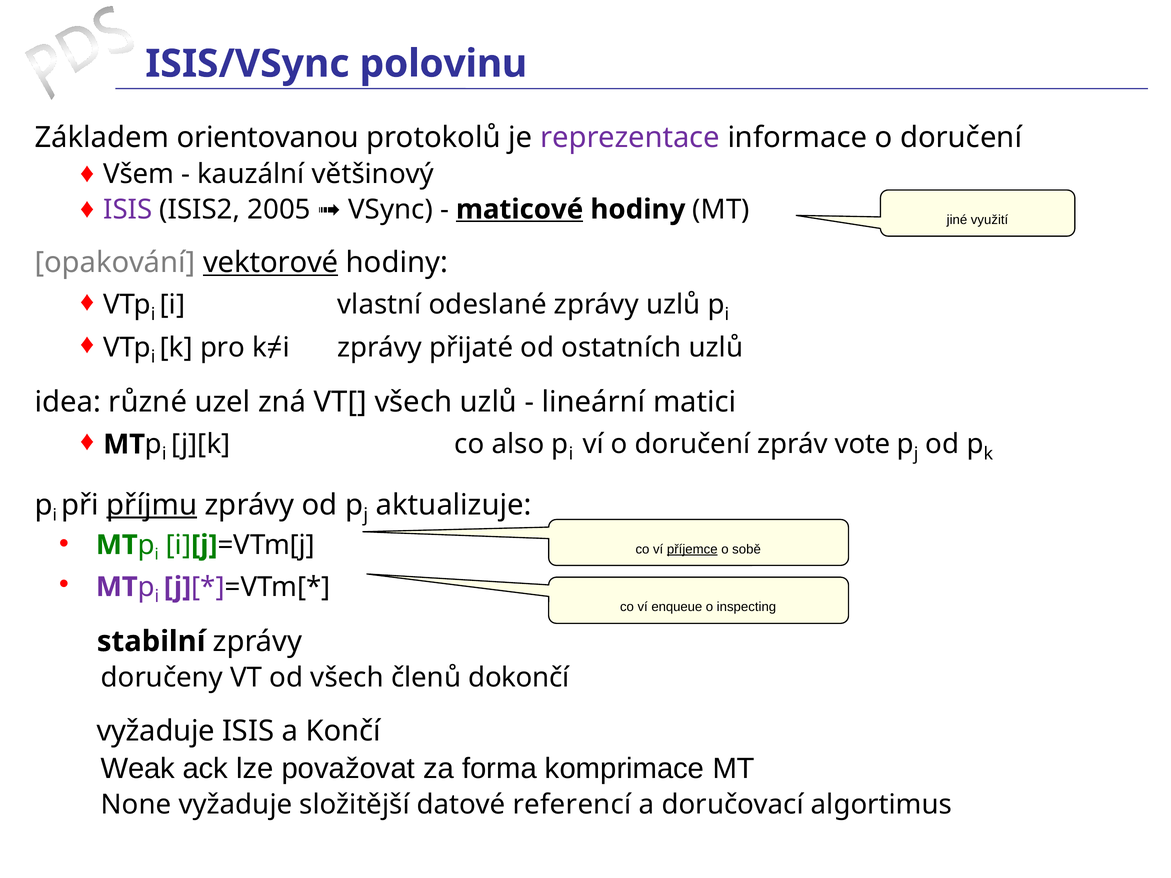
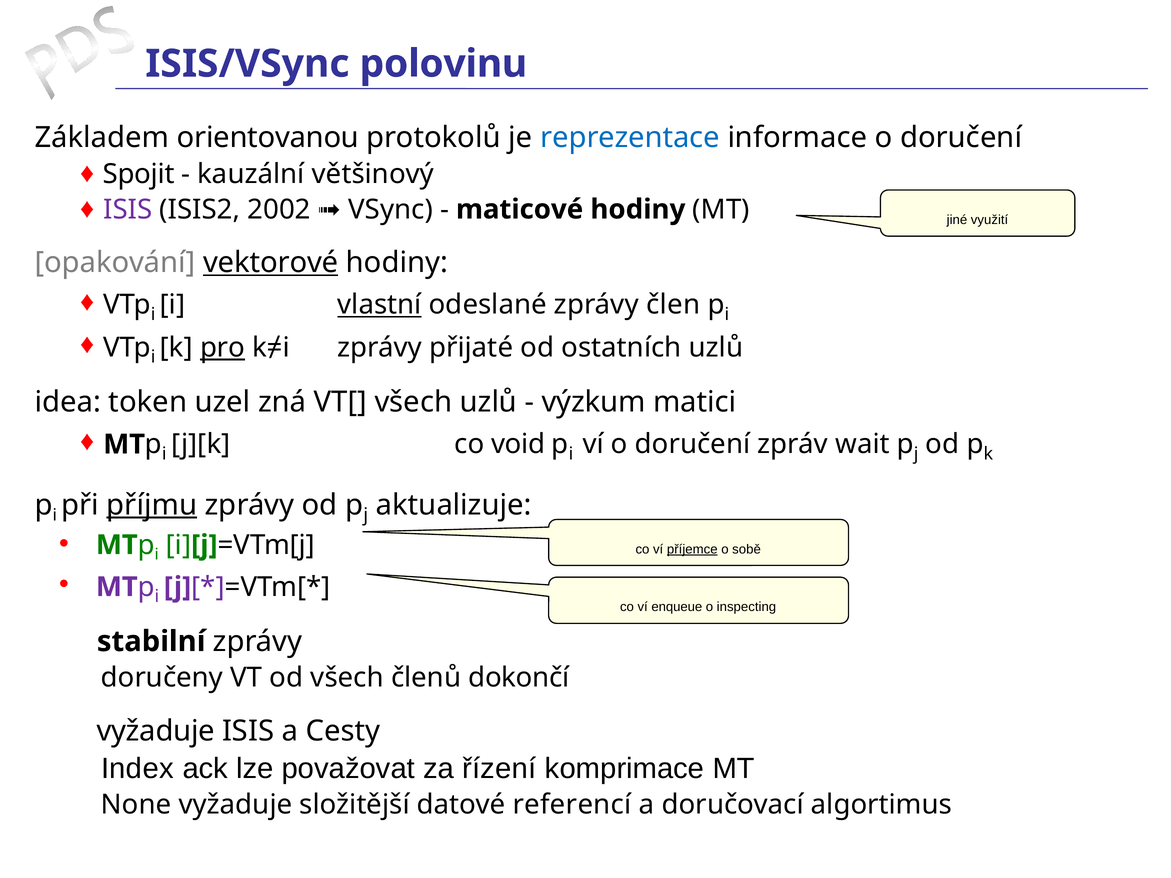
reprezentace colour: purple -> blue (630, 138)
Všem: Všem -> Spojit (139, 174)
2005: 2005 -> 2002 (279, 209)
maticové underline: present -> none (520, 209)
vlastní underline: none -> present (379, 305)
zprávy uzlů: uzlů -> člen (673, 305)
pro underline: none -> present (223, 348)
různé: různé -> token (148, 402)
lineární: lineární -> výzkum (594, 402)
also: also -> void (518, 444)
vote: vote -> wait (863, 444)
Končí: Končí -> Cesty (343, 731)
Weak: Weak -> Index (137, 769)
forma: forma -> řízení (499, 769)
